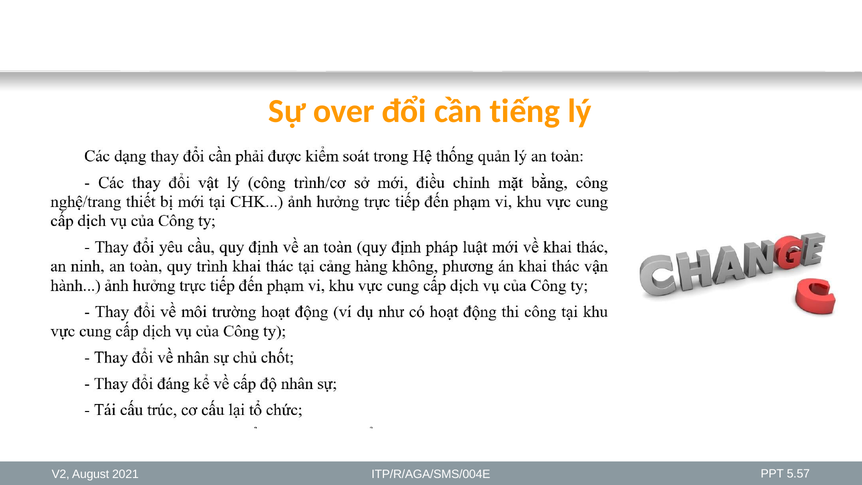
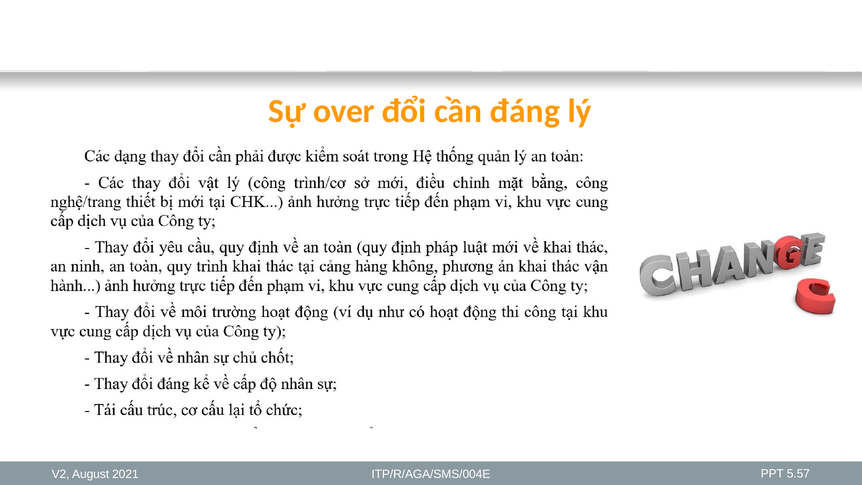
tiếng: tiếng -> đáng (525, 111)
